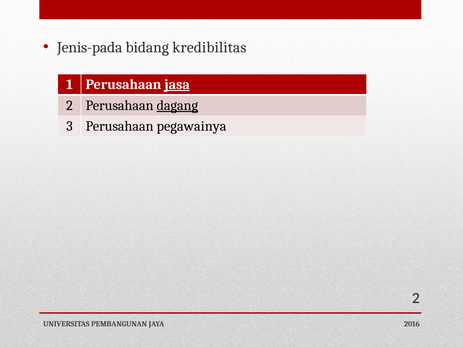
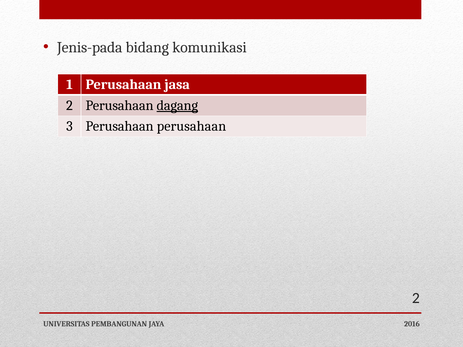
kredibilitas: kredibilitas -> komunikasi (210, 47)
jasa underline: present -> none (177, 84)
Perusahaan pegawainya: pegawainya -> perusahaan (191, 126)
